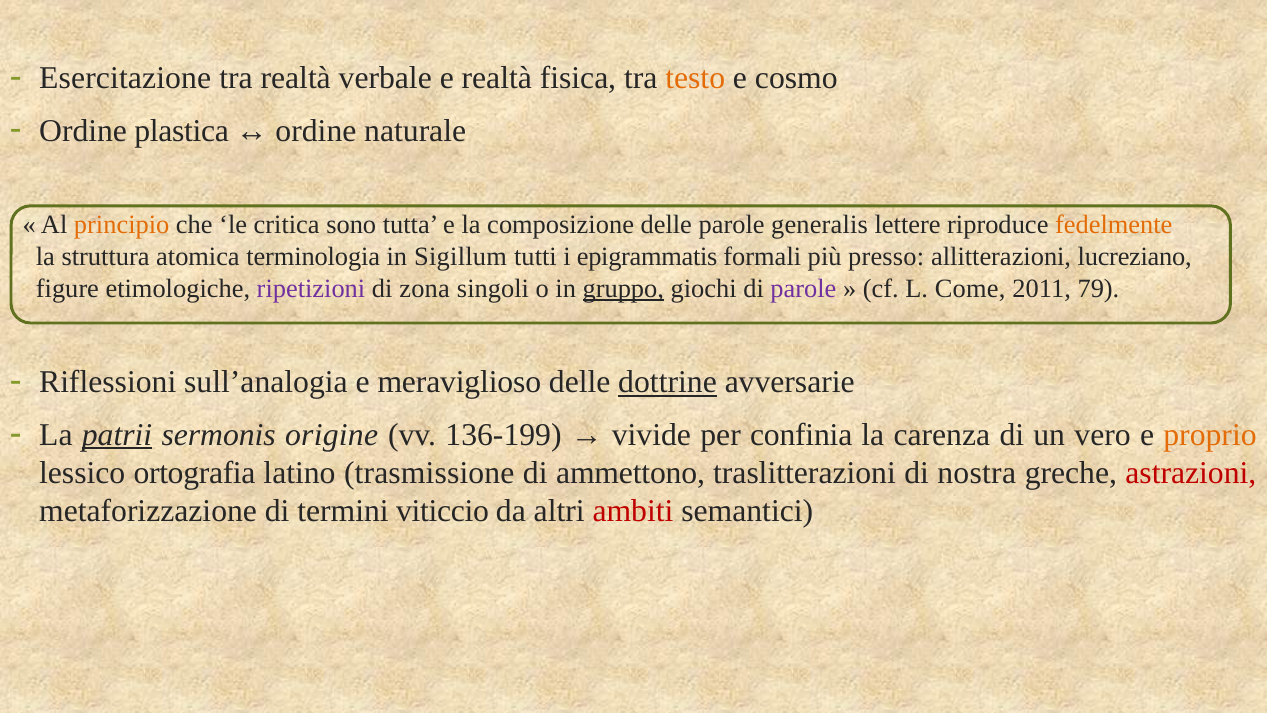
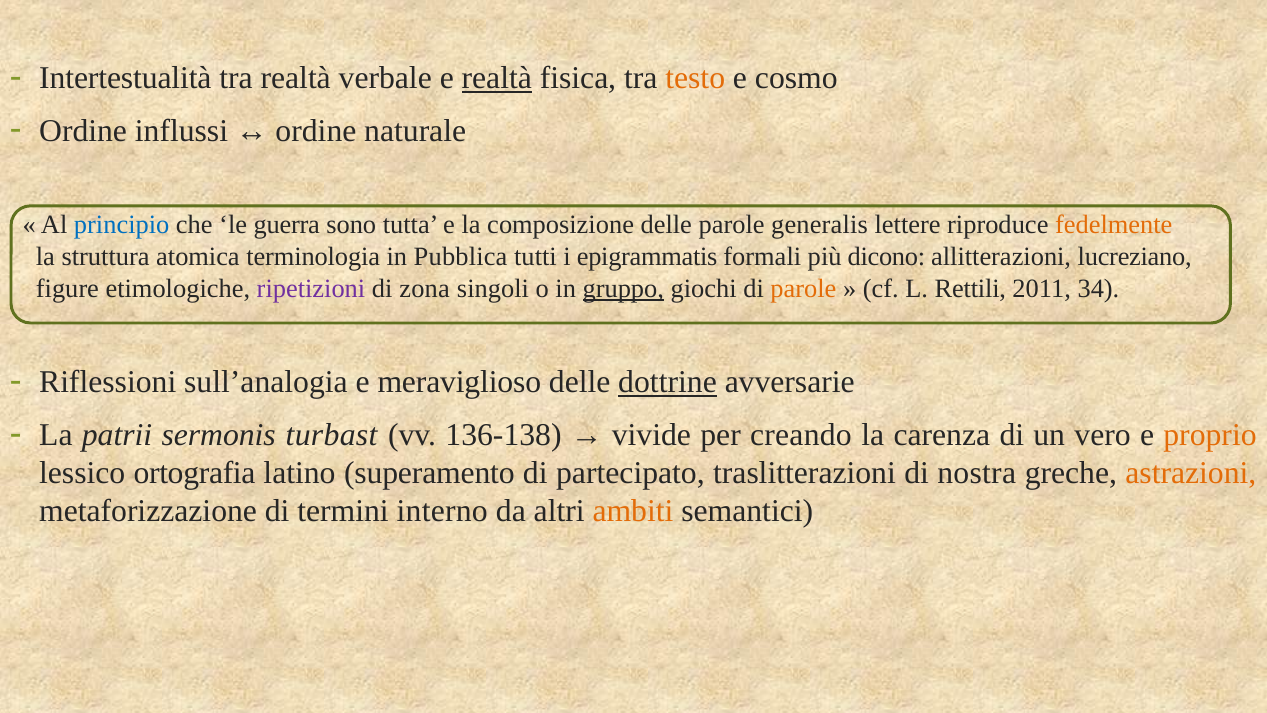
Esercitazione: Esercitazione -> Intertestualità (125, 78)
realtà underline: none -> present (497, 78)
plastica: plastica -> influssi (181, 131)
principio colour: orange -> blue (122, 225)
critica: critica -> guerra (287, 225)
Sigillum: Sigillum -> Pubblica (461, 257)
presso: presso -> dicono (886, 257)
parole colour: purple -> orange (803, 289)
Come: Come -> Rettili (970, 289)
79: 79 -> 34 (1098, 289)
patrii underline: present -> none (117, 435)
origine: origine -> turbast (332, 435)
136-199: 136-199 -> 136-138 (504, 435)
confinia: confinia -> creando (801, 435)
trasmissione: trasmissione -> superamento (429, 473)
ammettono: ammettono -> partecipato (630, 473)
astrazioni colour: red -> orange (1191, 473)
viticcio: viticcio -> interno (442, 511)
ambiti colour: red -> orange (633, 511)
